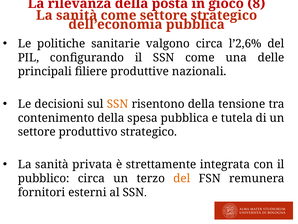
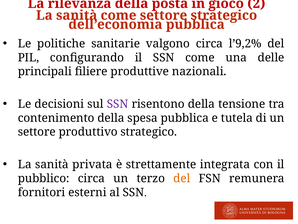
8: 8 -> 2 (256, 4)
l’2,6%: l’2,6% -> l’9,2% (245, 44)
SSN colour: orange -> purple (118, 104)
